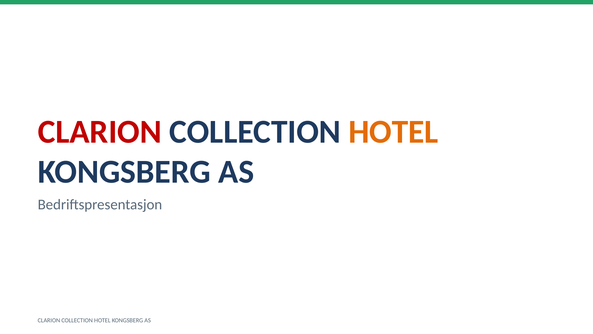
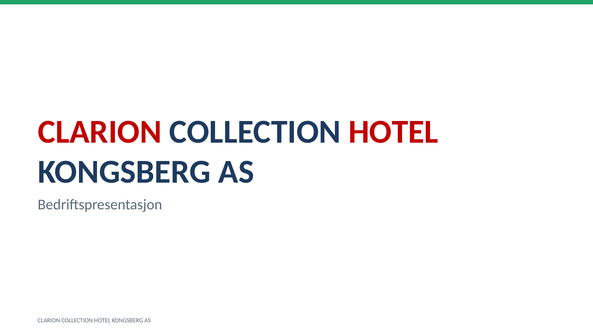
HOTEL colour: orange -> red (393, 132)
